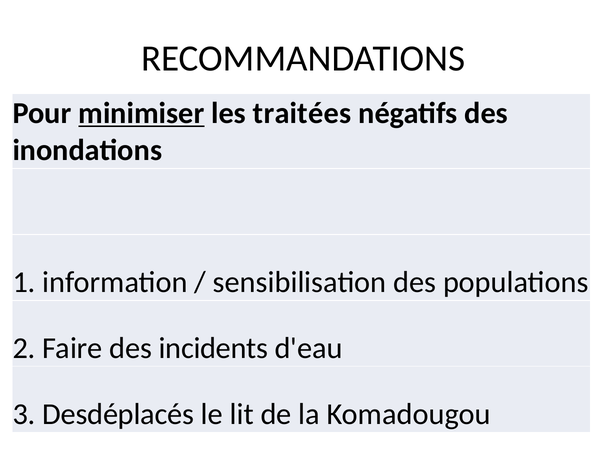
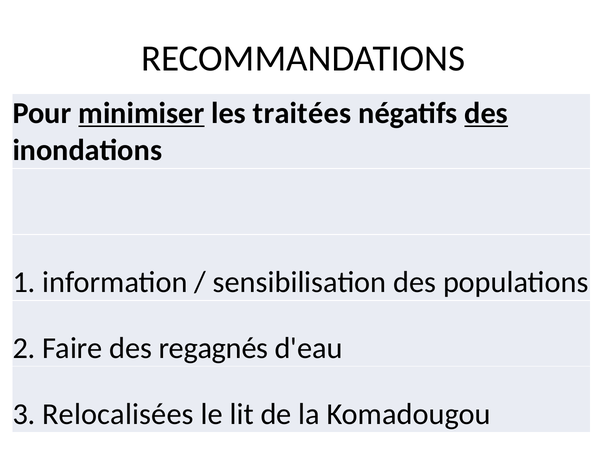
des underline: none -> present (486, 113)
incidents: incidents -> regagnés (213, 348)
Desdéplacés: Desdéplacés -> Relocalisées (118, 414)
